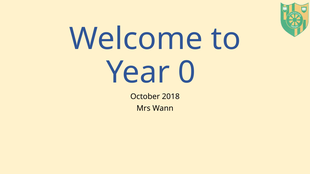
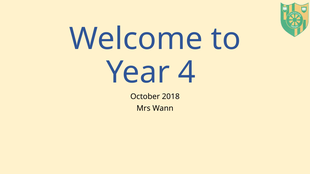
0: 0 -> 4 (187, 73)
